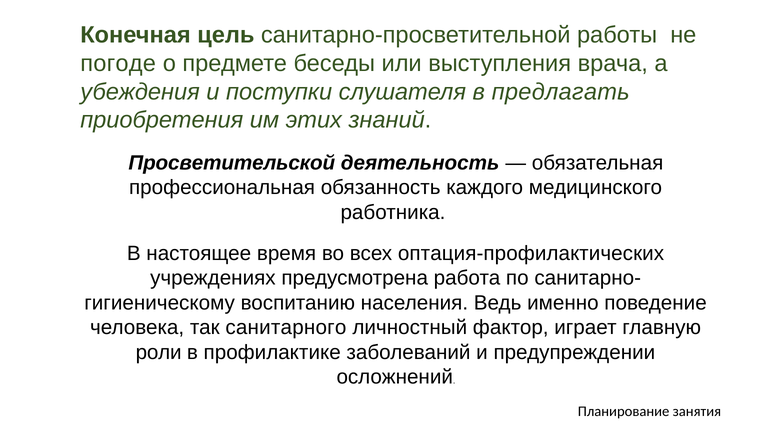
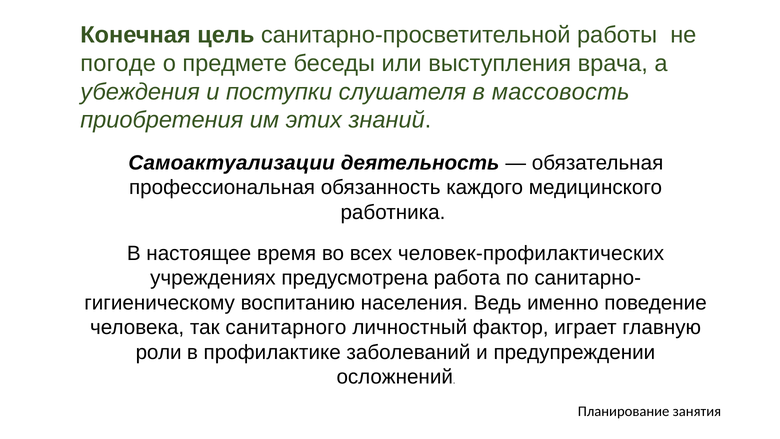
предлагать: предлагать -> массовость (561, 92)
Просветительской: Просветительской -> Самоактуализации (232, 163)
оптация-профилактических: оптация-профилактических -> человек-профилактических (531, 253)
